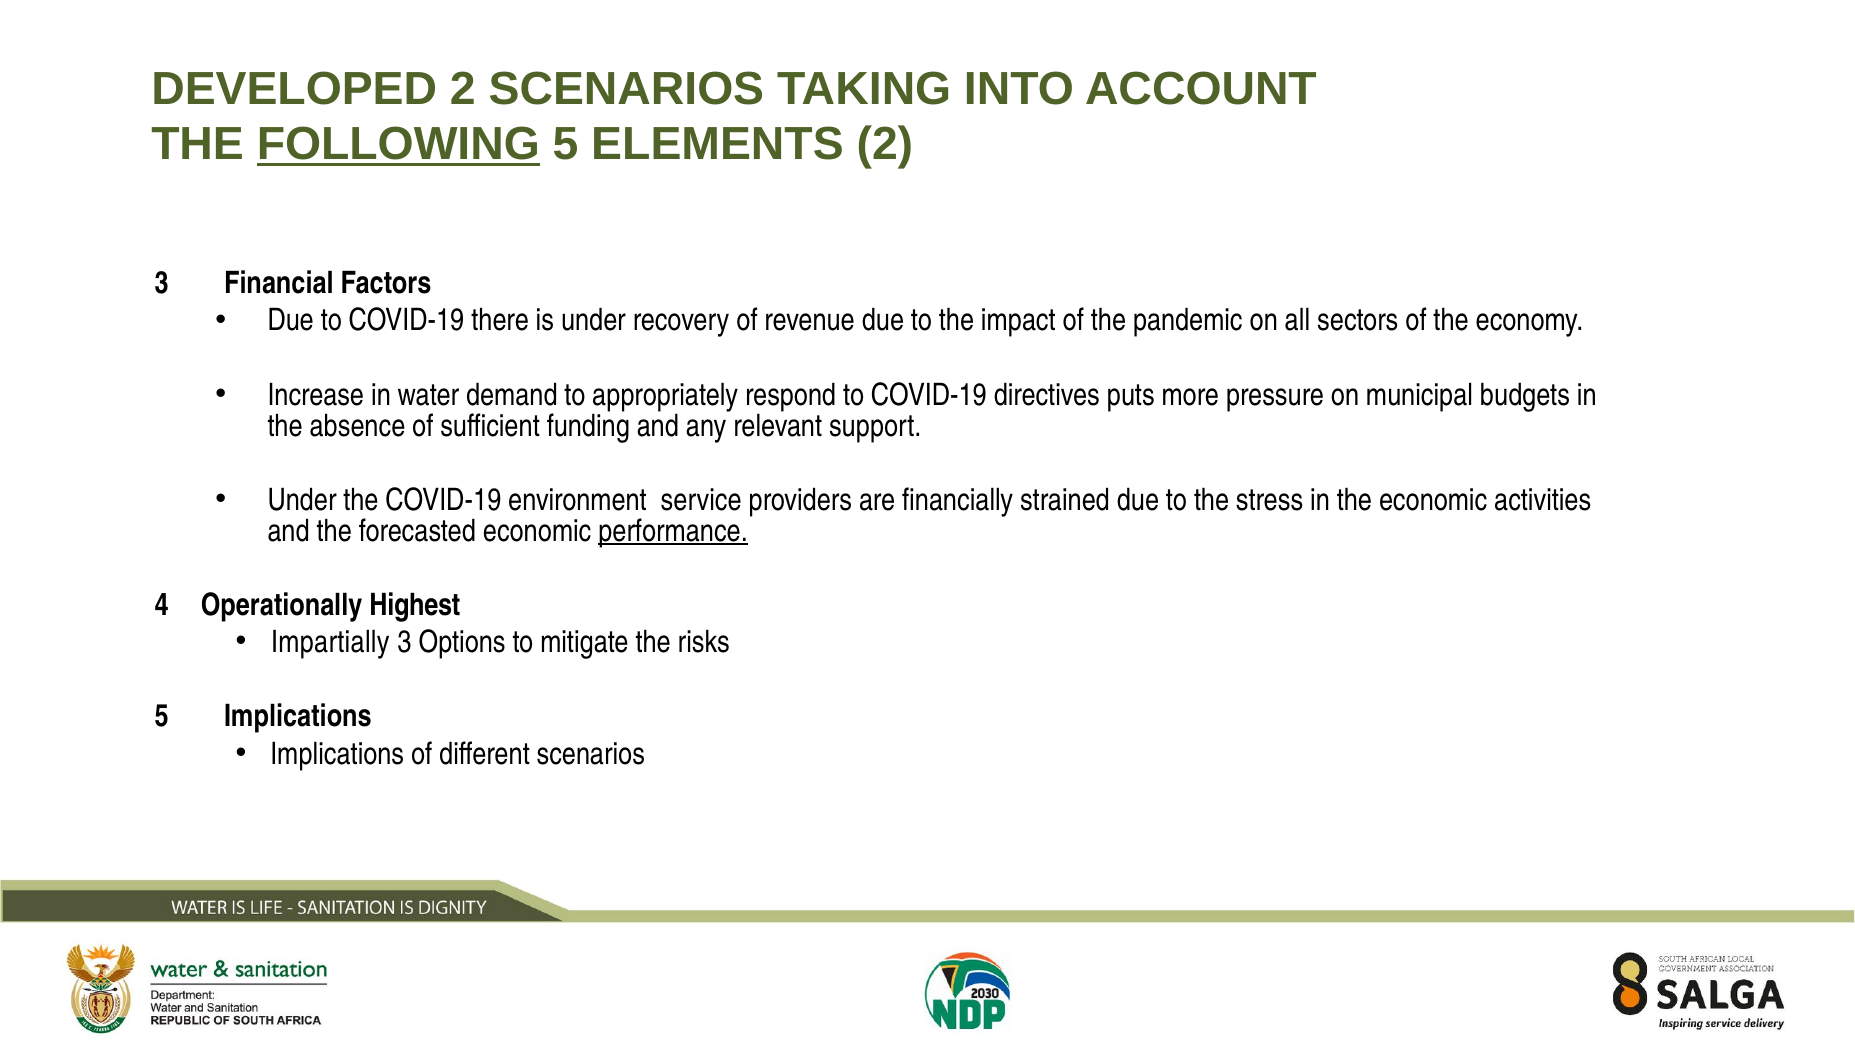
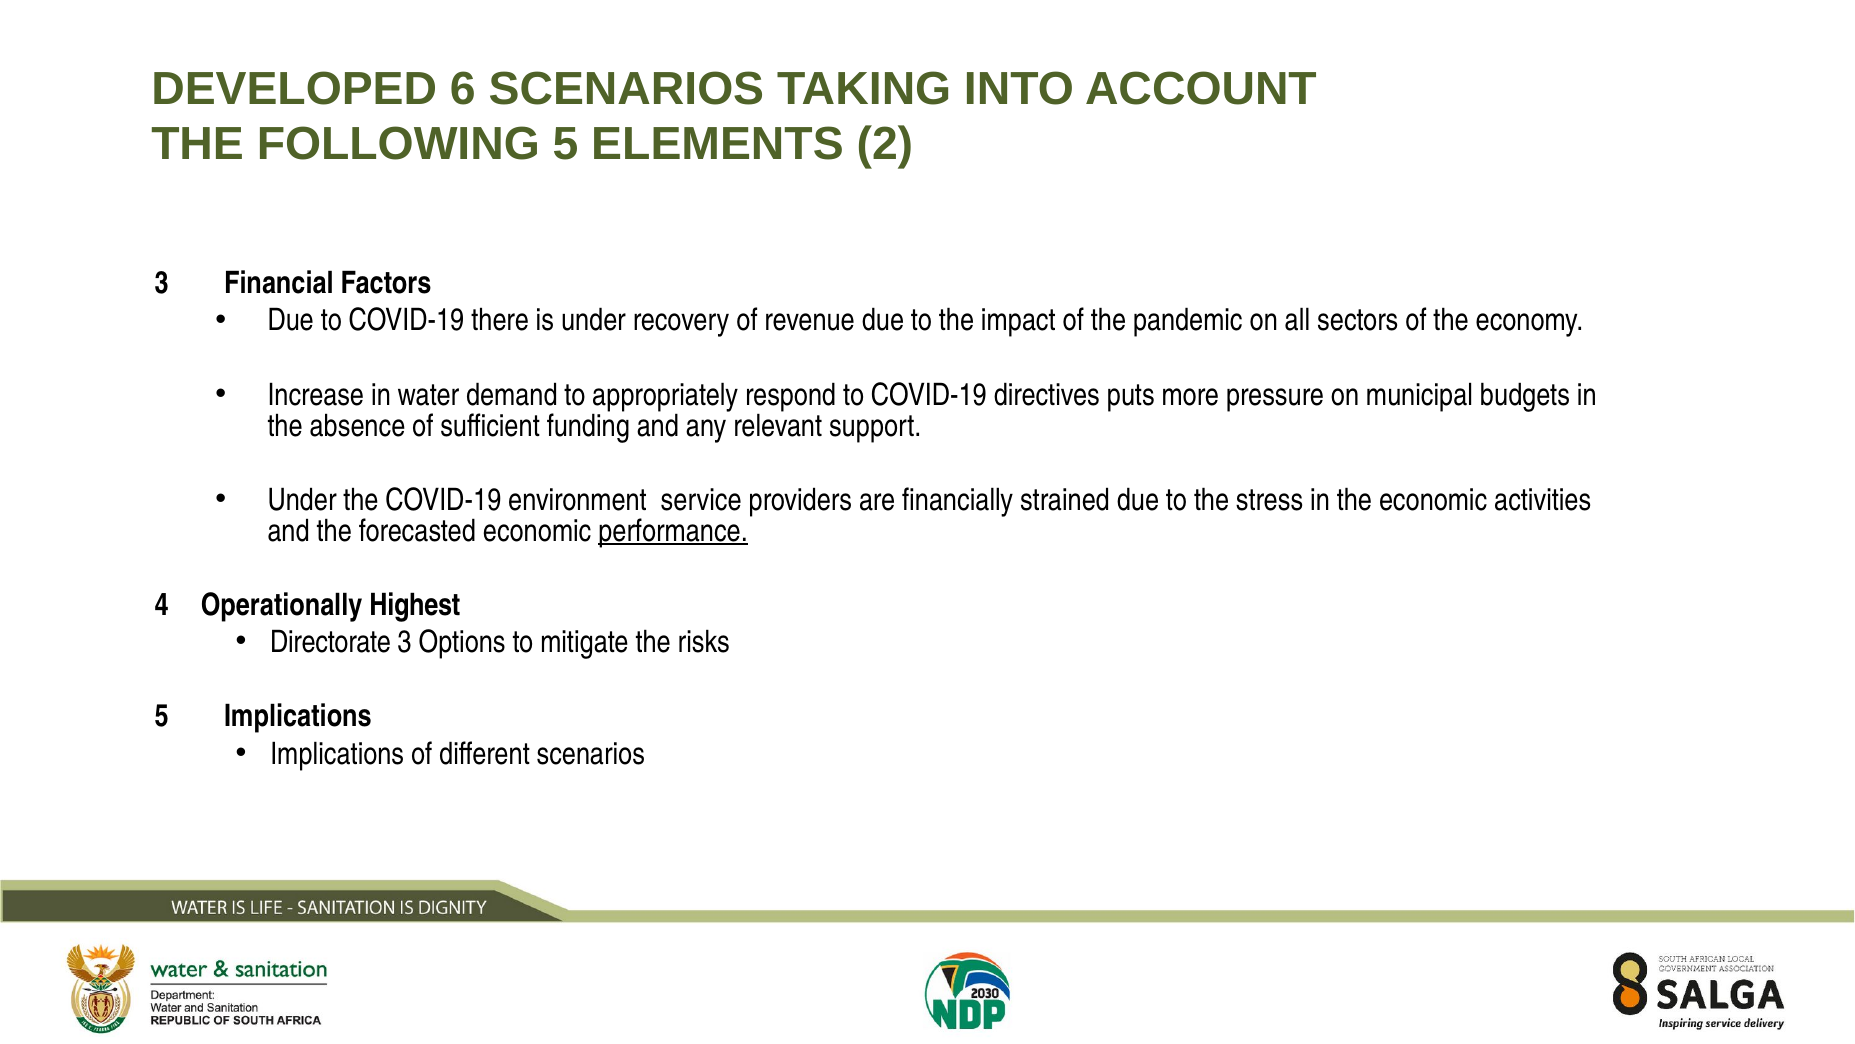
DEVELOPED 2: 2 -> 6 (463, 89)
FOLLOWING underline: present -> none (398, 144)
Impartially: Impartially -> Directorate (331, 642)
